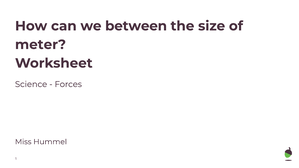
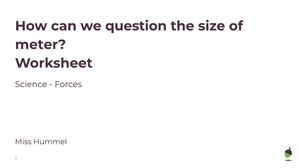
between: between -> question (136, 26)
